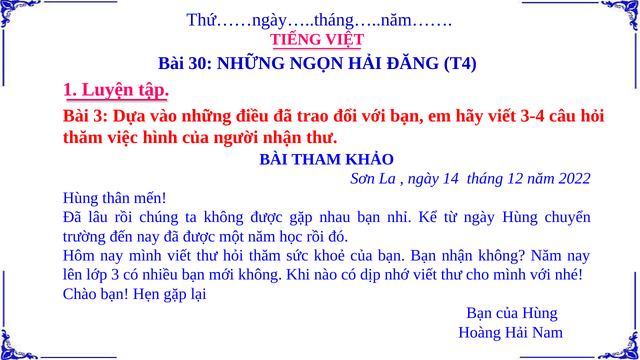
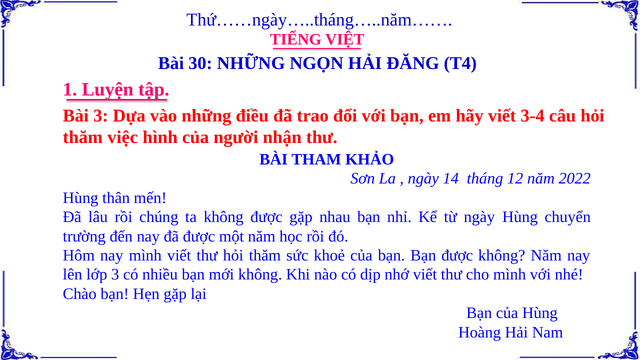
Bạn nhận: nhận -> được (457, 255)
